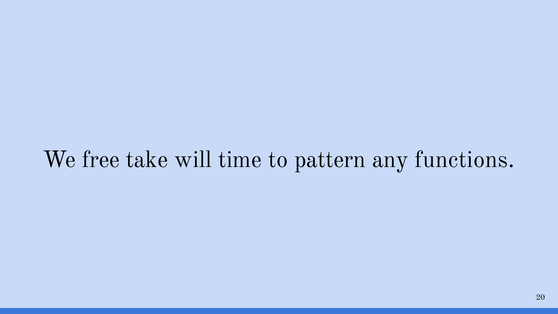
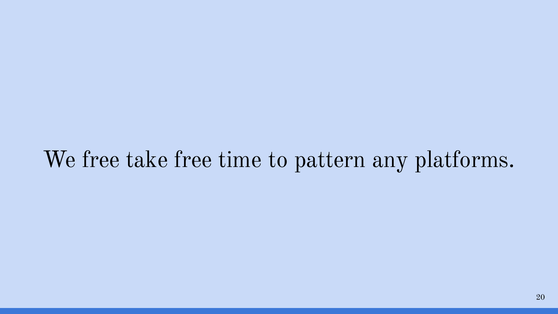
take will: will -> free (193, 159)
functions: functions -> platforms (465, 159)
